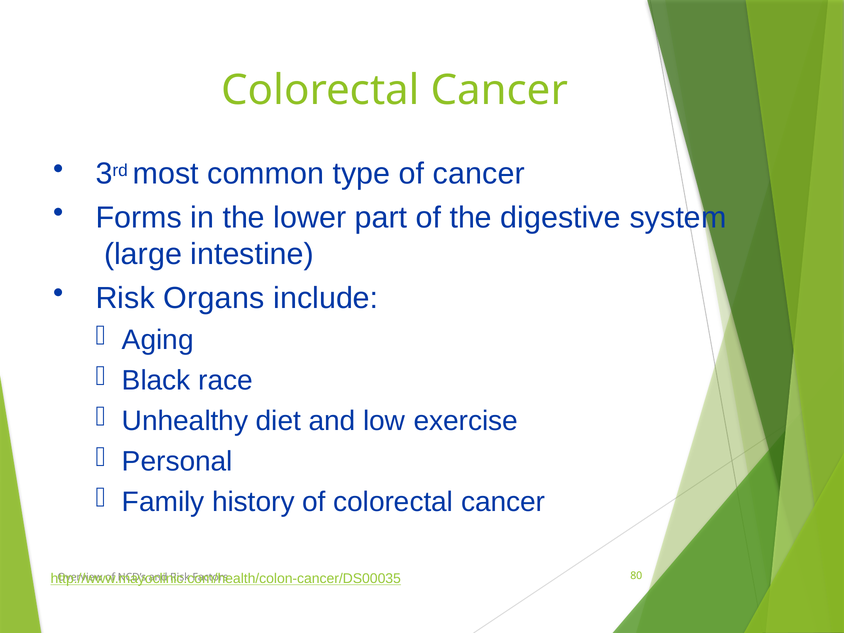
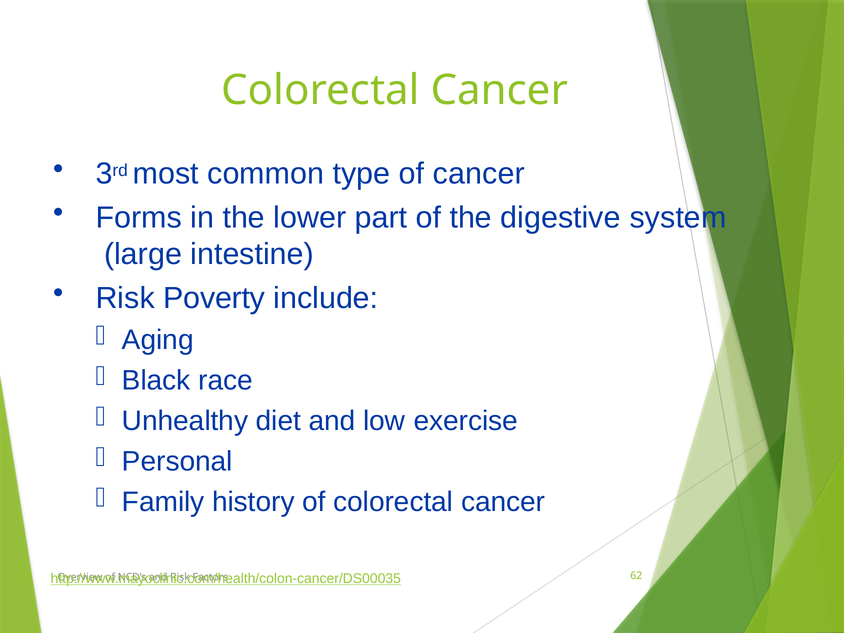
Organs: Organs -> Poverty (214, 298)
80: 80 -> 62 (636, 576)
